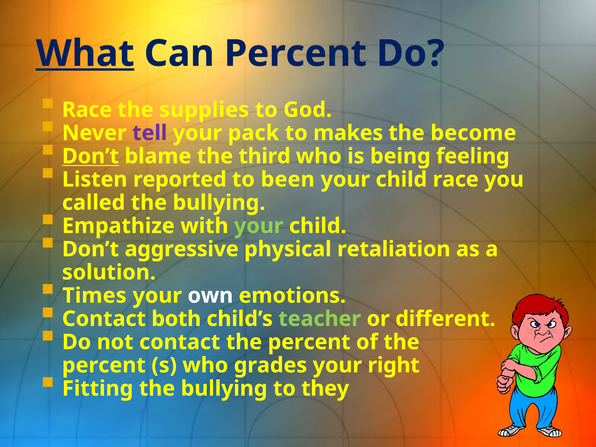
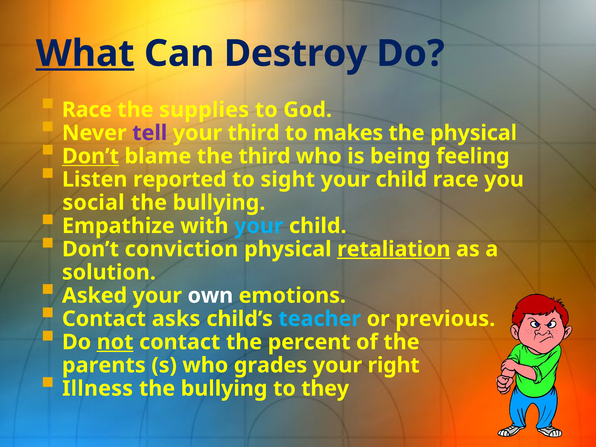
Can Percent: Percent -> Destroy (296, 54)
your pack: pack -> third (254, 133)
the become: become -> physical (474, 133)
been: been -> sight (288, 179)
called: called -> social (93, 203)
your colour: light green -> light blue (259, 226)
aggressive: aggressive -> conviction (181, 249)
retaliation underline: none -> present (394, 249)
Times: Times -> Asked (95, 296)
both: both -> asks (176, 319)
teacher colour: light green -> light blue (320, 319)
different: different -> previous (445, 319)
not underline: none -> present (115, 342)
percent: percent -> parents (104, 365)
Fitting: Fitting -> Illness (98, 389)
